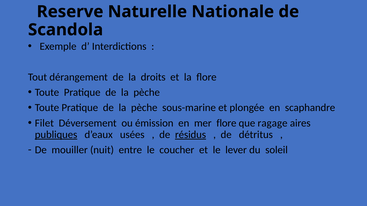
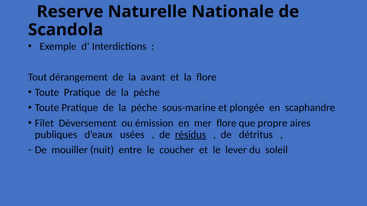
droits: droits -> avant (153, 77)
ragage: ragage -> propre (273, 123)
publiques underline: present -> none (56, 135)
